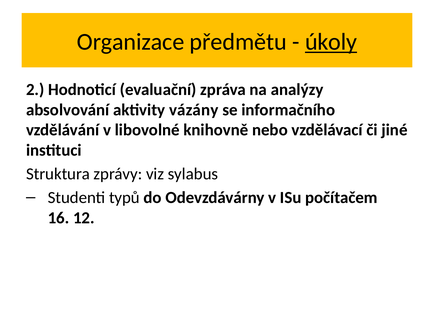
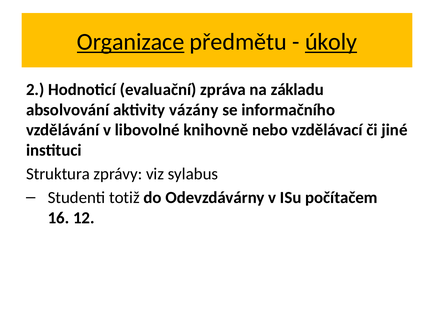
Organizace underline: none -> present (131, 42)
analýzy: analýzy -> základu (297, 89)
typů: typů -> totiž (124, 197)
